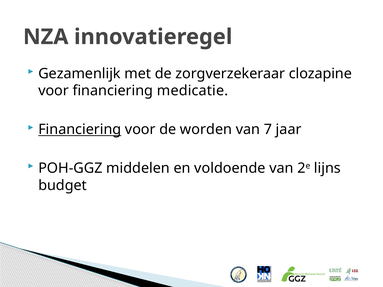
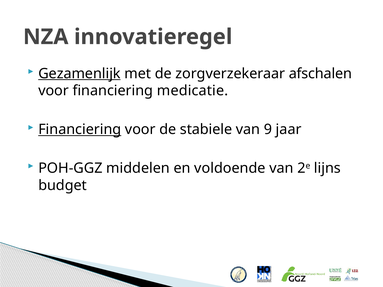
Gezamenlijk underline: none -> present (79, 74)
clozapine: clozapine -> afschalen (320, 74)
worden: worden -> stabiele (206, 130)
7: 7 -> 9 (268, 130)
